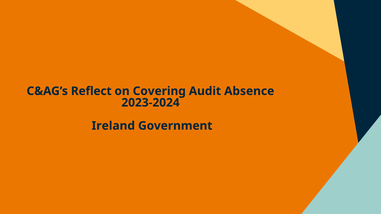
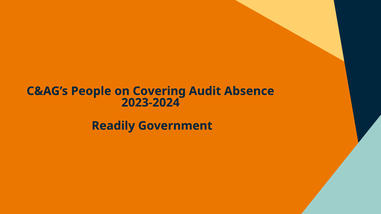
Reflect: Reflect -> People (91, 91)
Ireland: Ireland -> Readily (113, 126)
